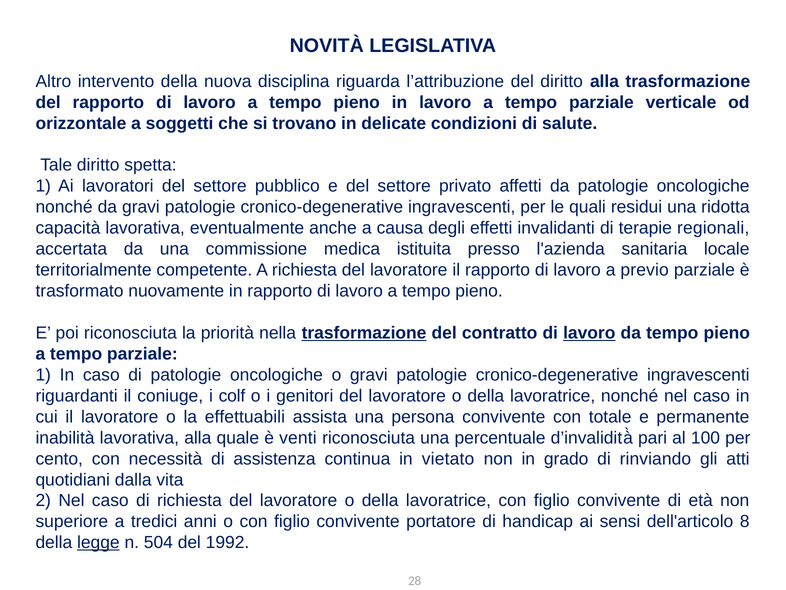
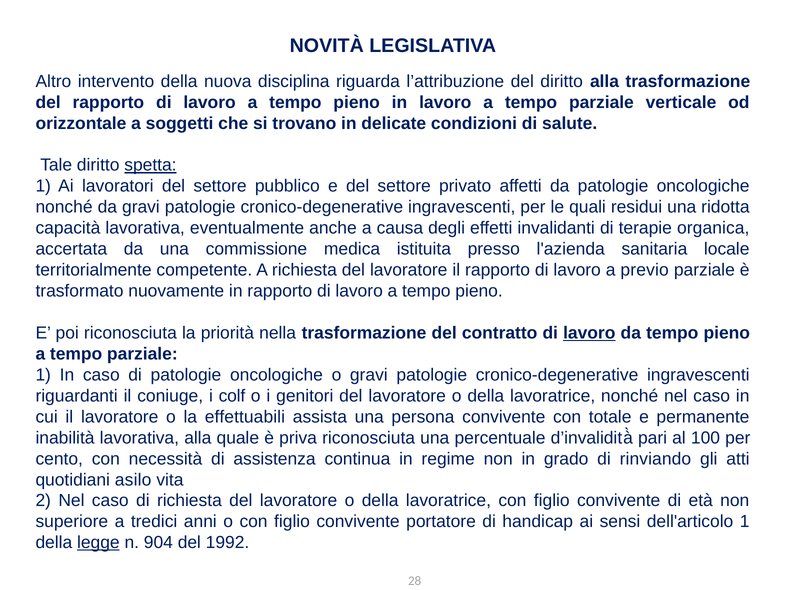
spetta underline: none -> present (150, 165)
regionali: regionali -> organica (713, 228)
trasformazione underline: present -> none (364, 333)
venti: venti -> priva (298, 437)
vietato: vietato -> regime (448, 458)
dalla: dalla -> asilo (133, 479)
dell'articolo 8: 8 -> 1 (745, 521)
504: 504 -> 904 (158, 542)
